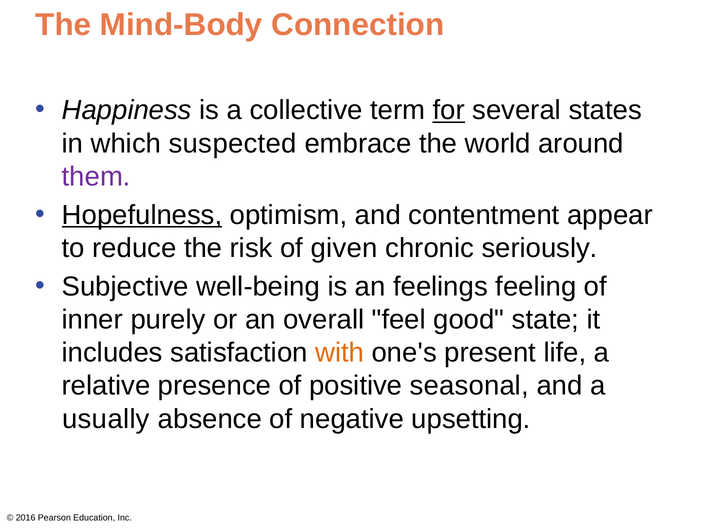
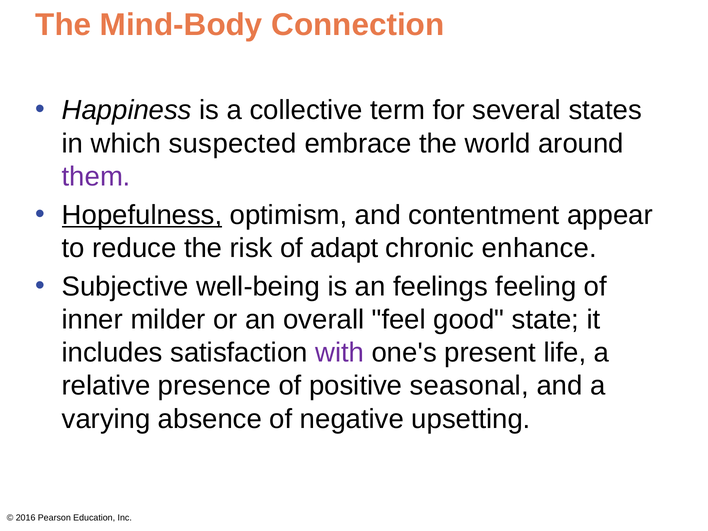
for underline: present -> none (449, 110)
given: given -> adapt (344, 248)
seriously: seriously -> enhance (539, 248)
purely: purely -> milder (168, 320)
with colour: orange -> purple (340, 353)
usually: usually -> varying (106, 419)
